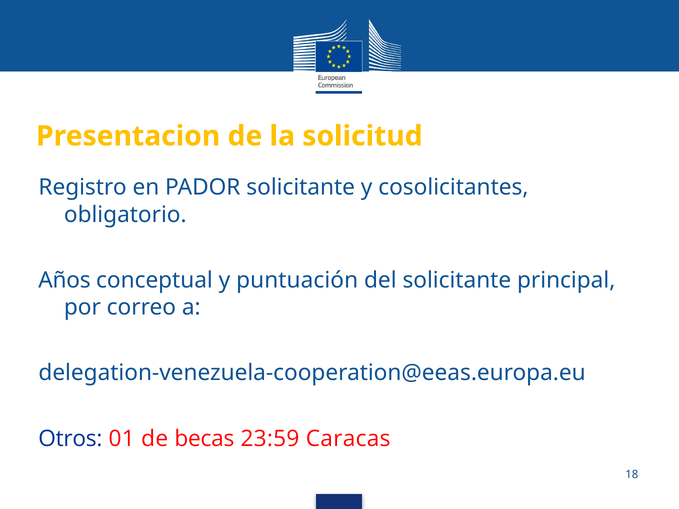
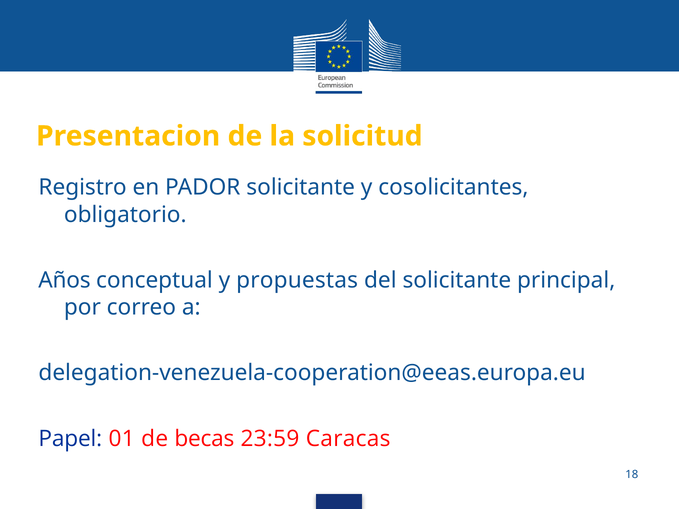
puntuación: puntuación -> propuestas (297, 280)
Otros: Otros -> Papel (70, 439)
